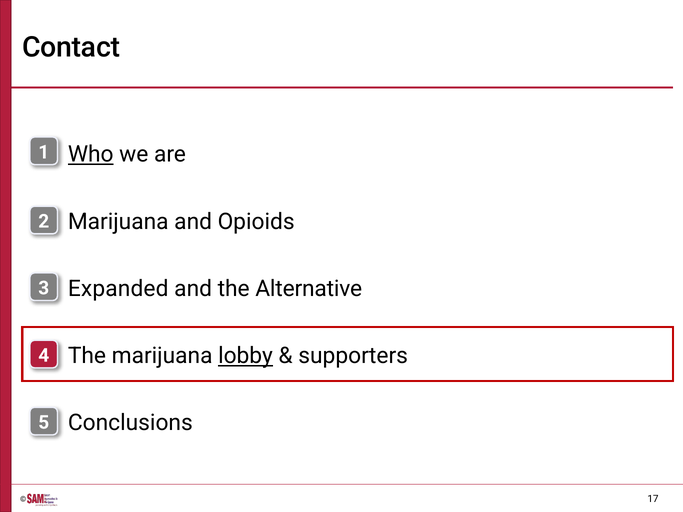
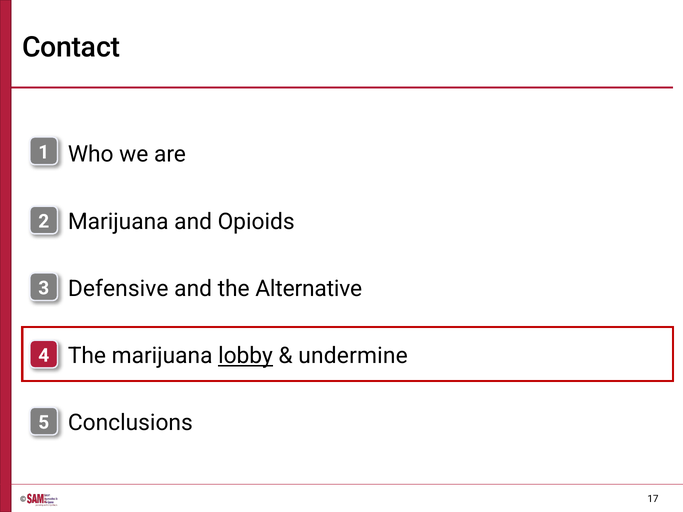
Who underline: present -> none (91, 154)
Expanded: Expanded -> Defensive (118, 289)
supporters: supporters -> undermine (353, 356)
